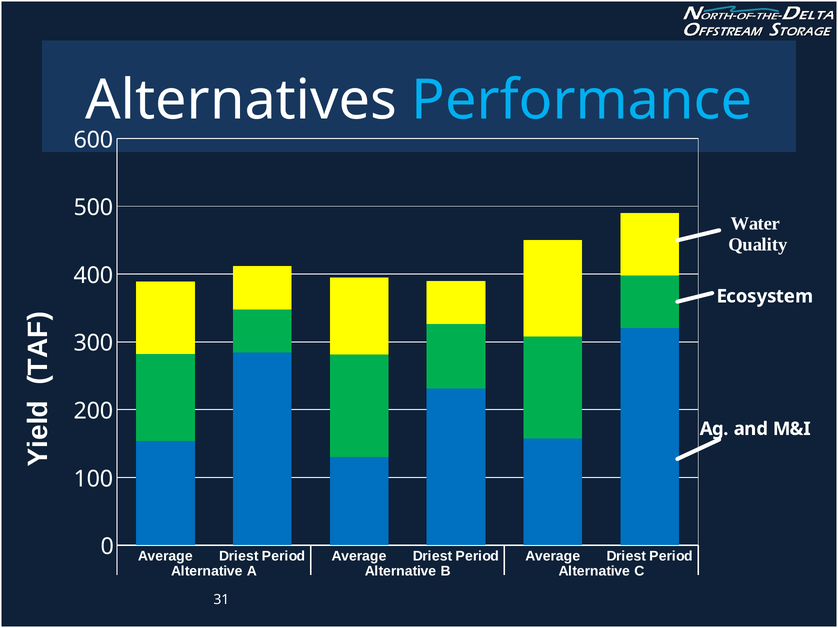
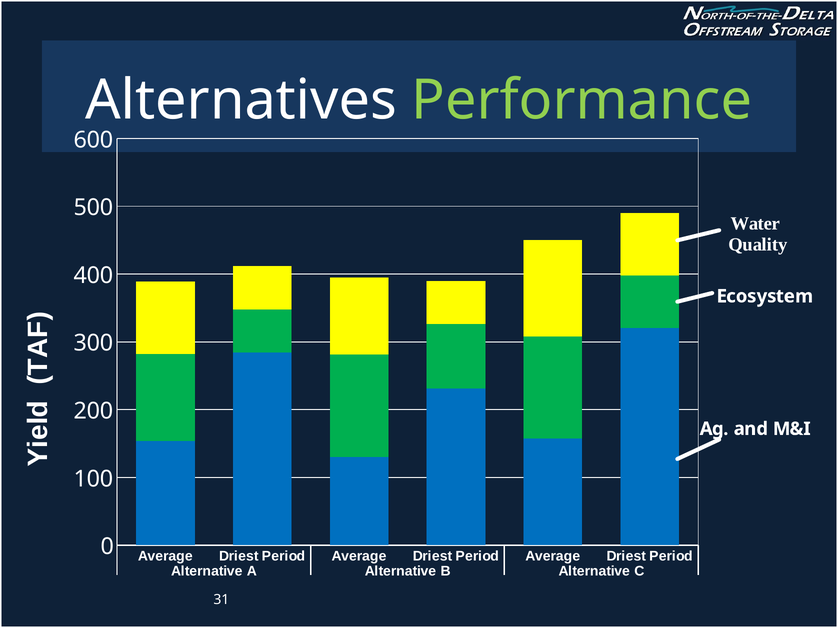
Performance colour: light blue -> light green (582, 100)
